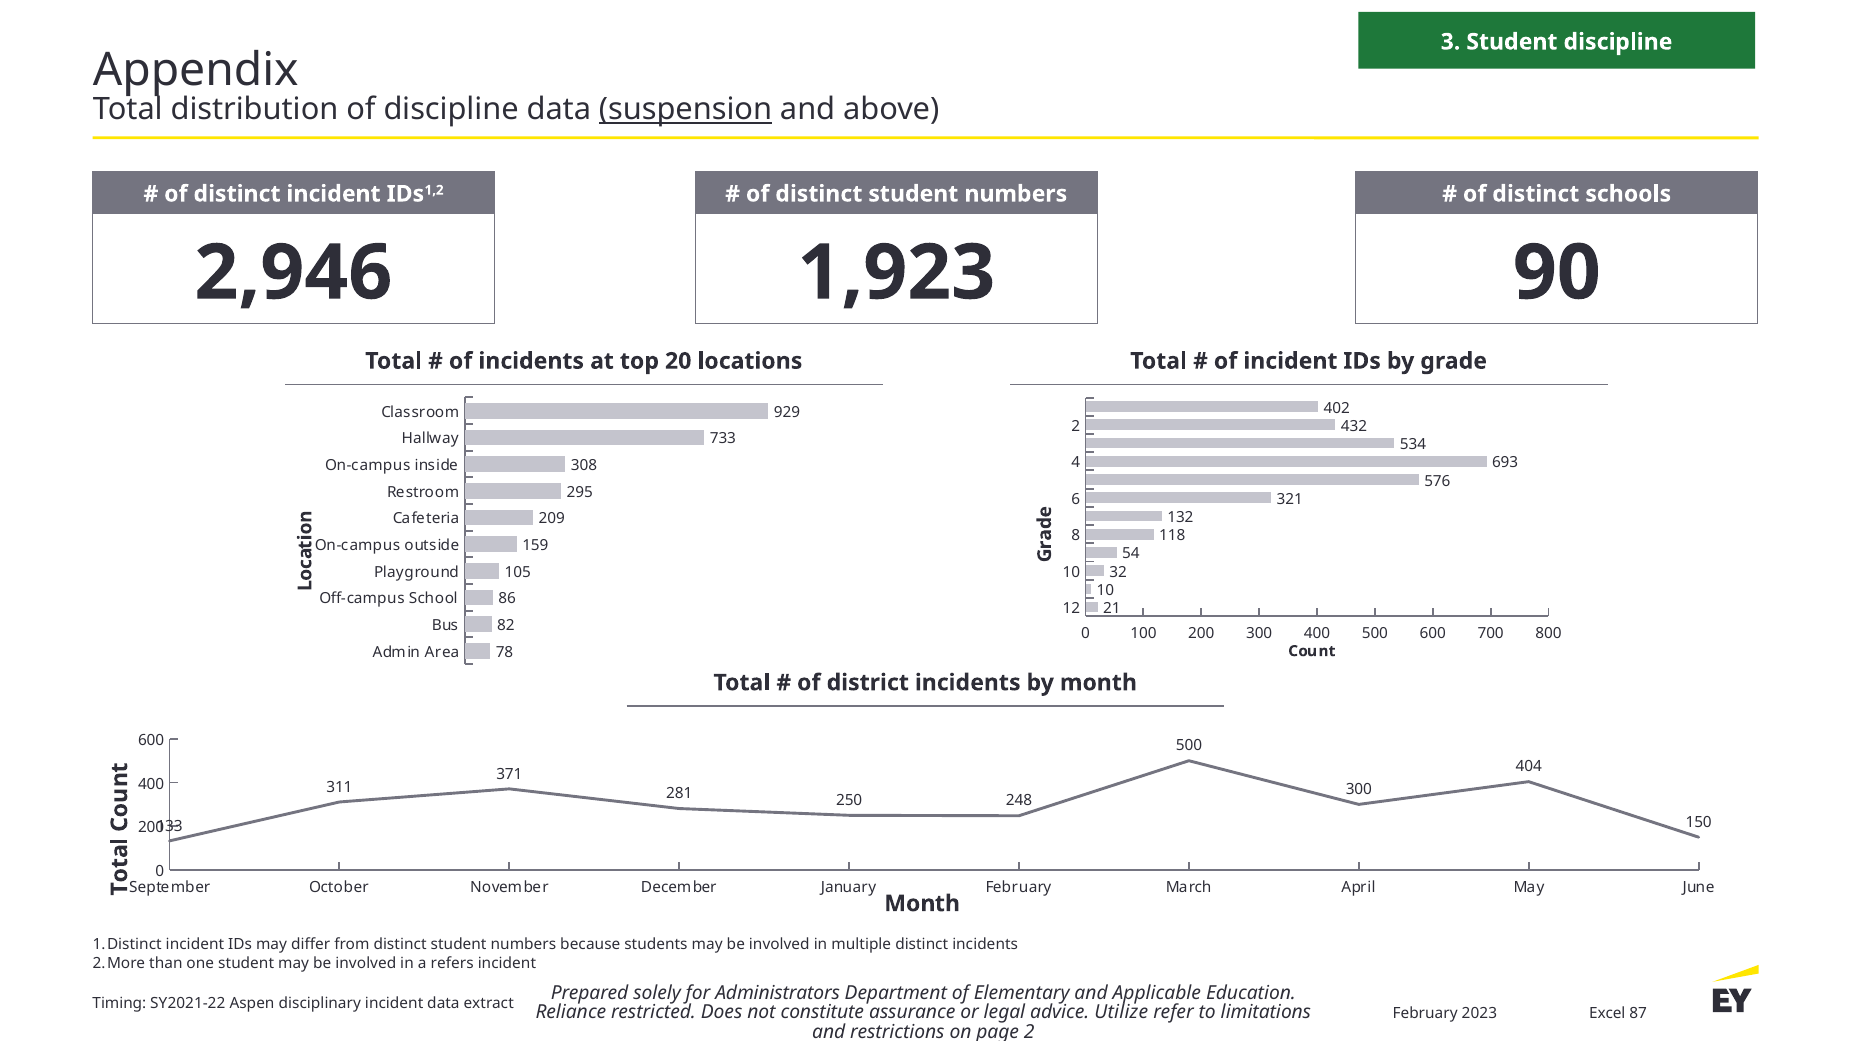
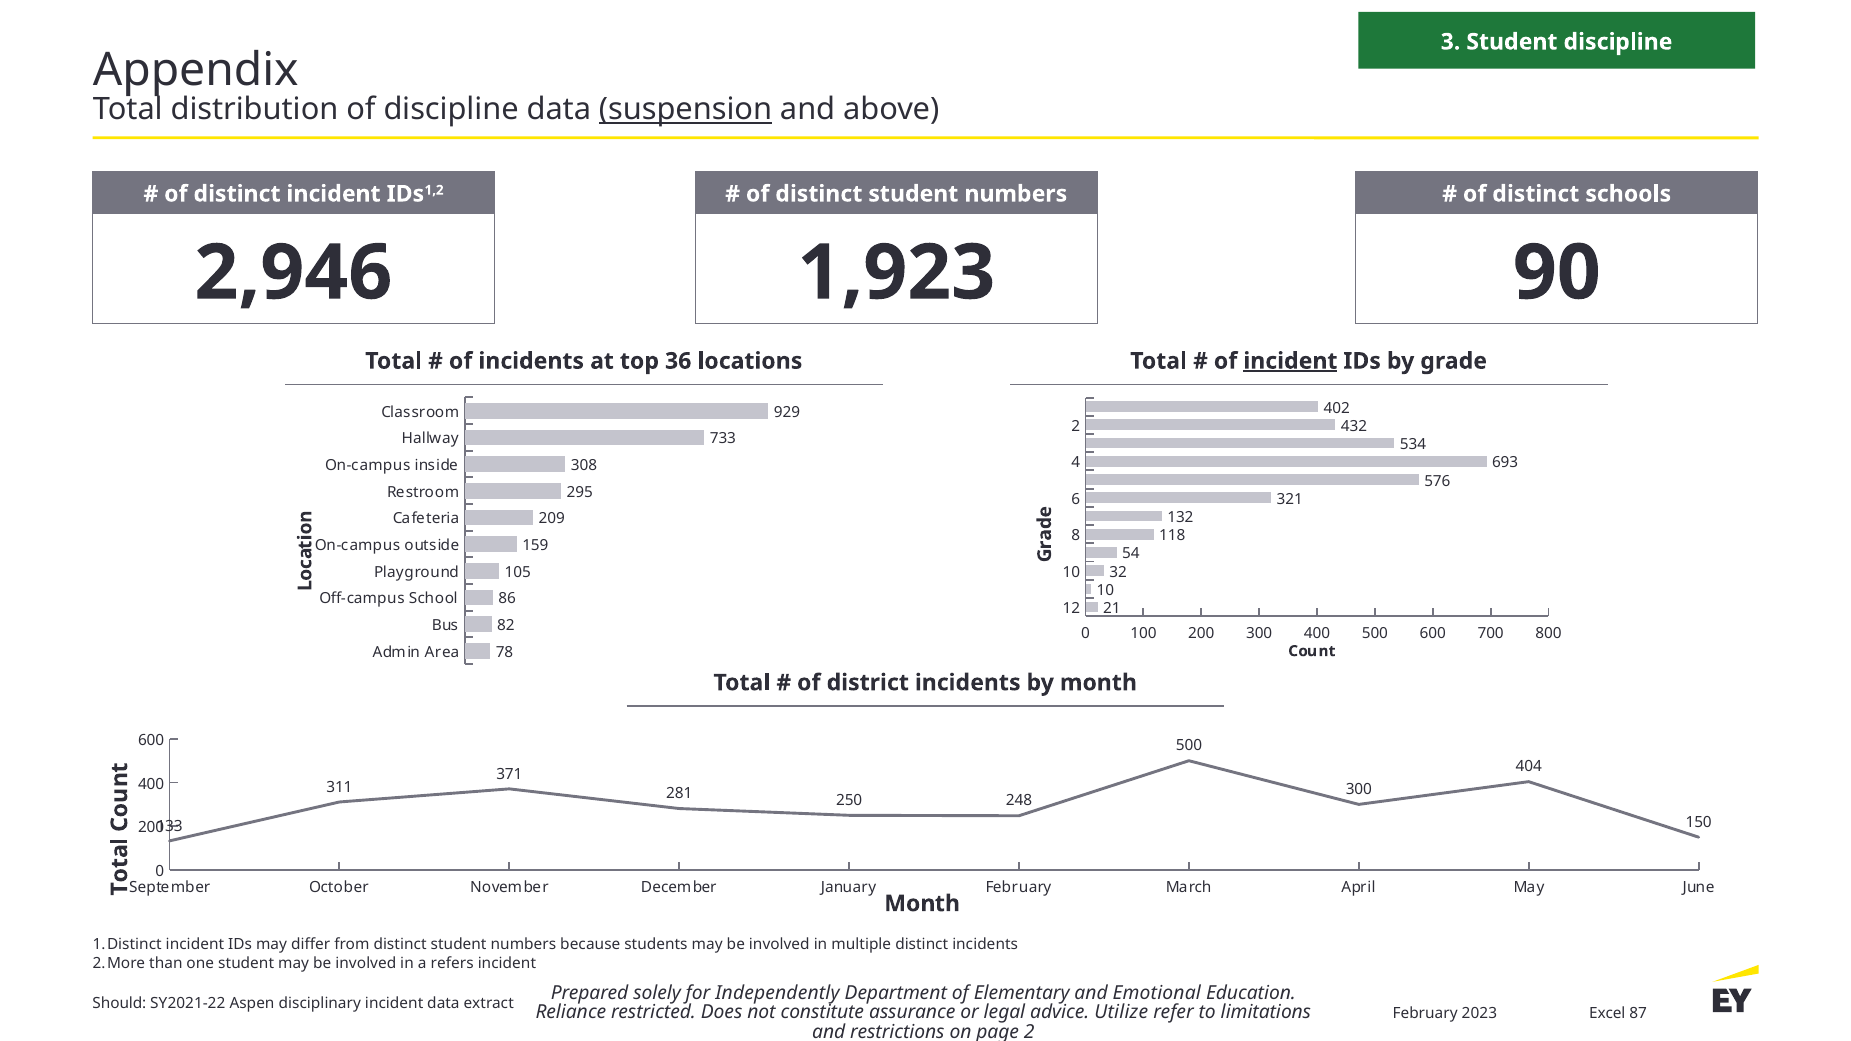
20: 20 -> 36 (678, 361)
incident underline: none -> present (1290, 361)
Timing: Timing -> Should (119, 1003)
Administrators: Administrators -> Independently (777, 993)
Applicable: Applicable -> Emotional (1157, 993)
